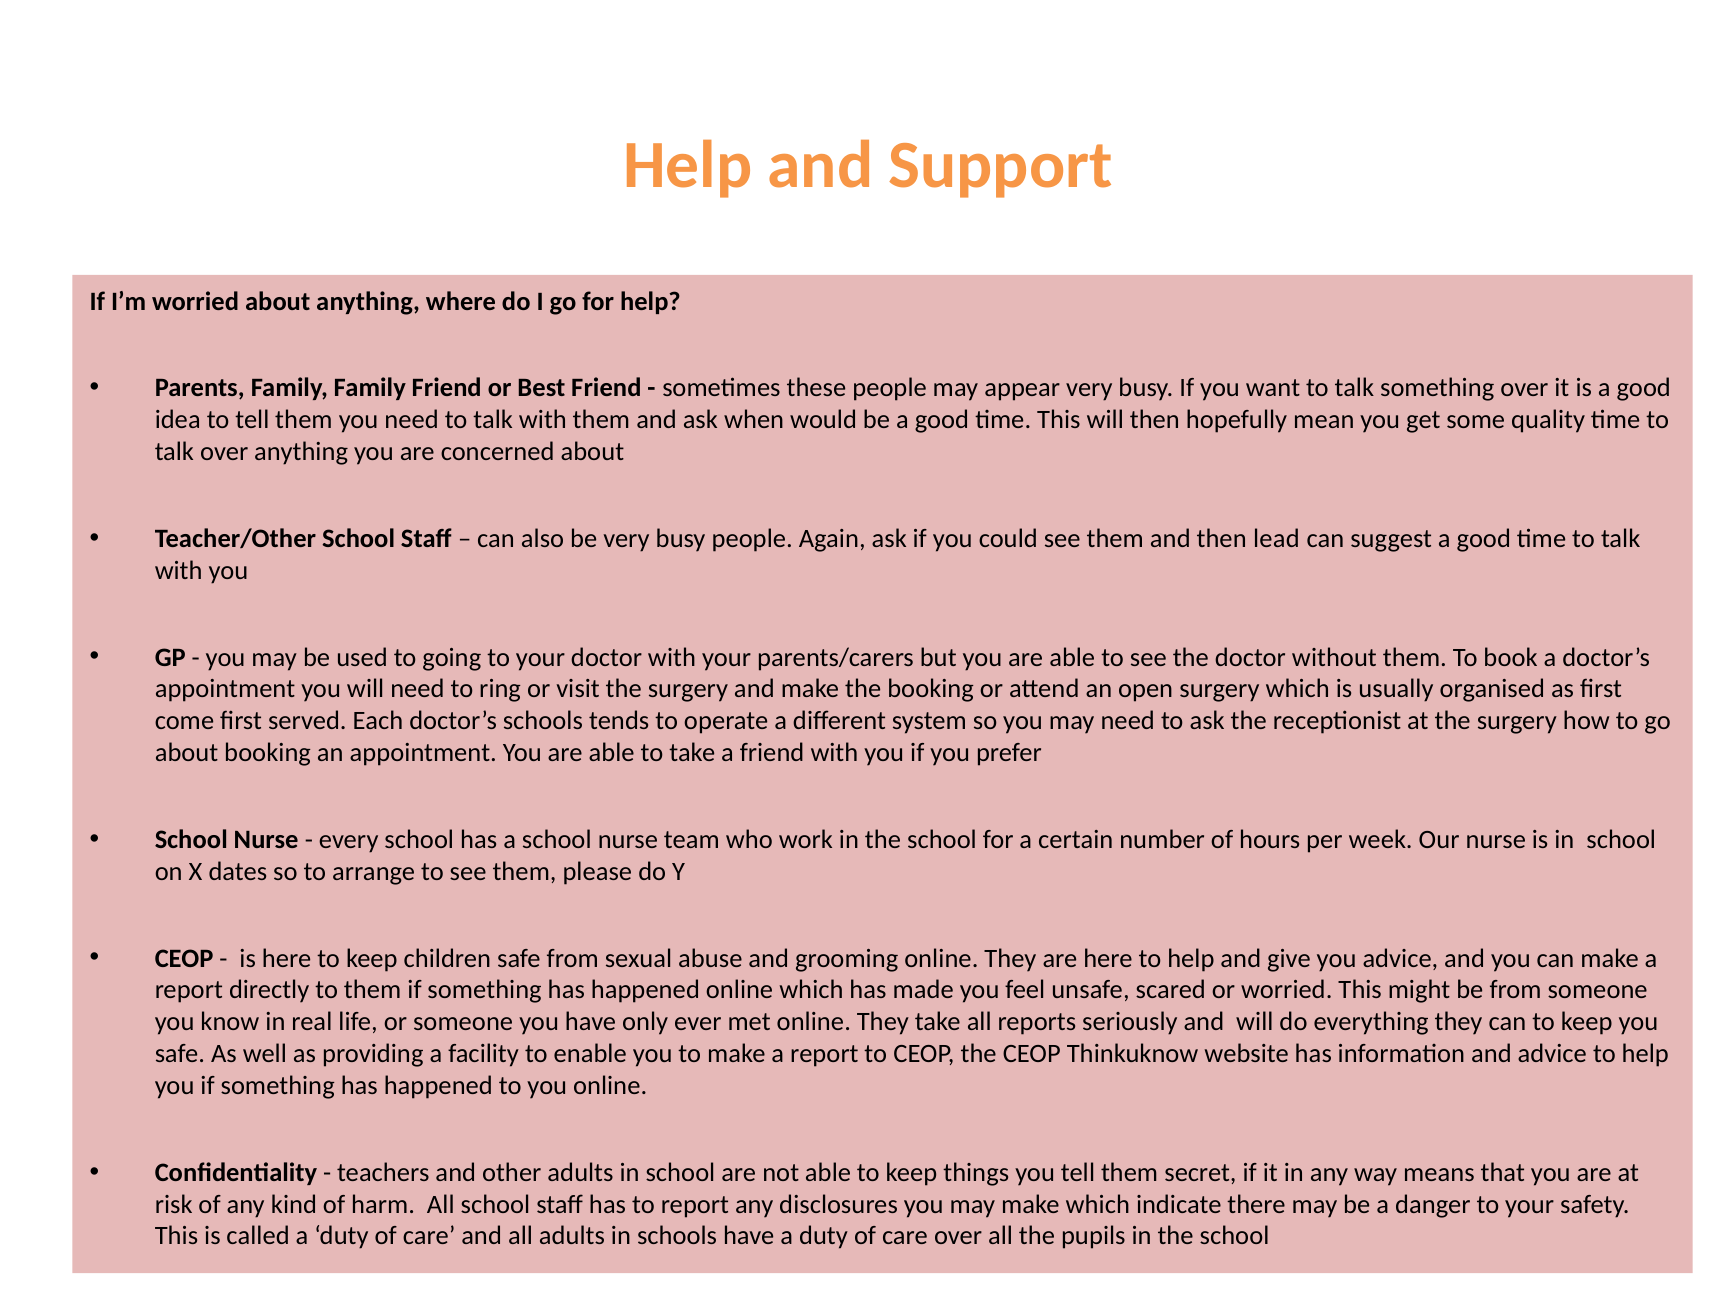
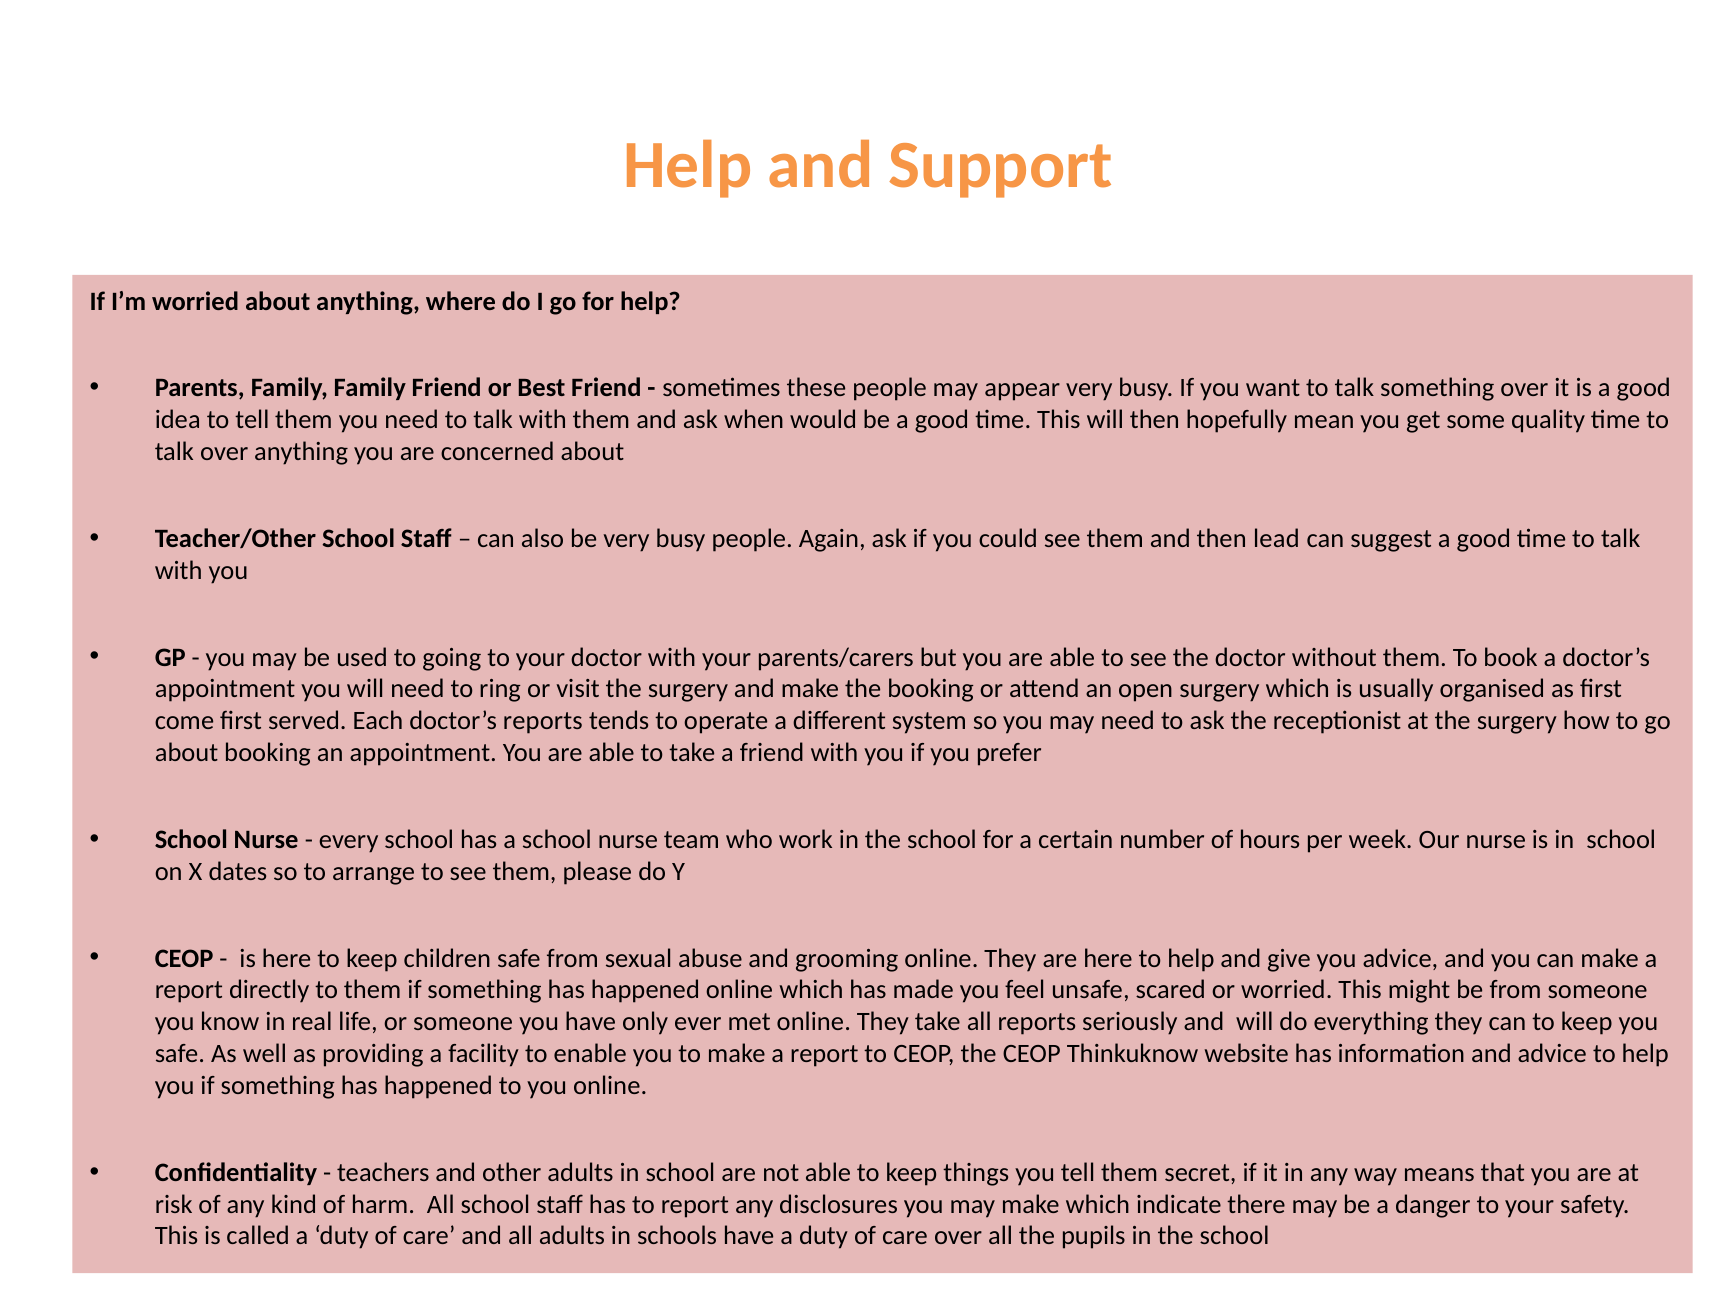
doctor’s schools: schools -> reports (543, 721)
